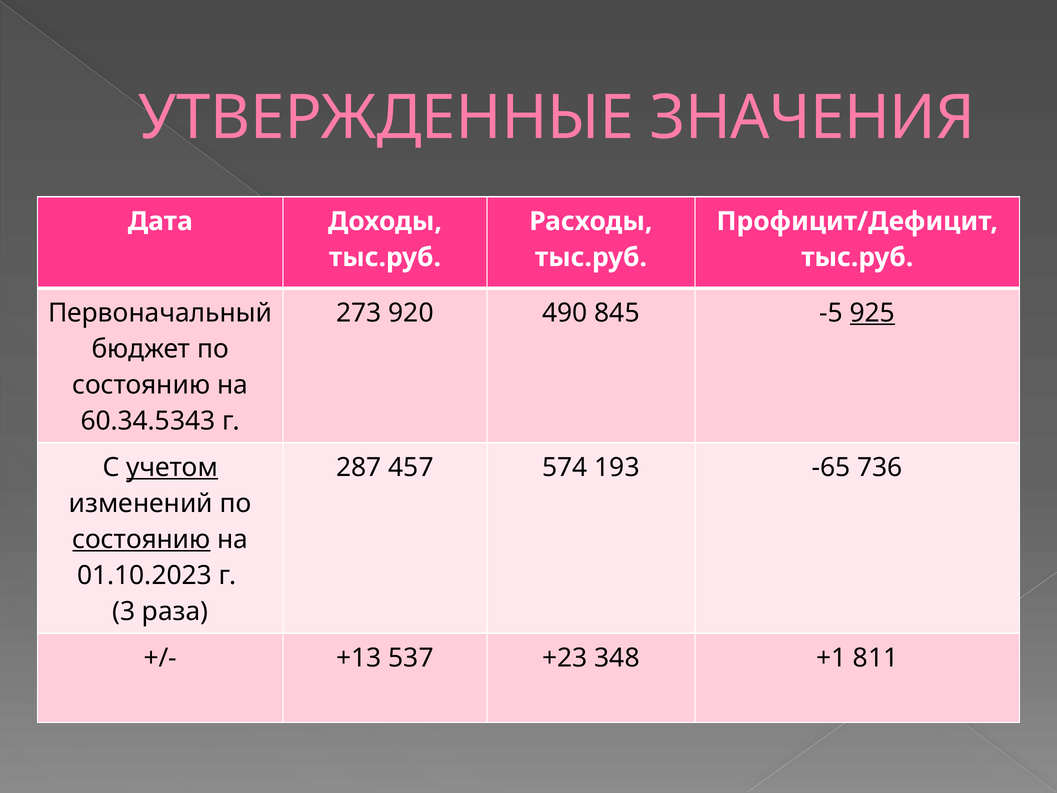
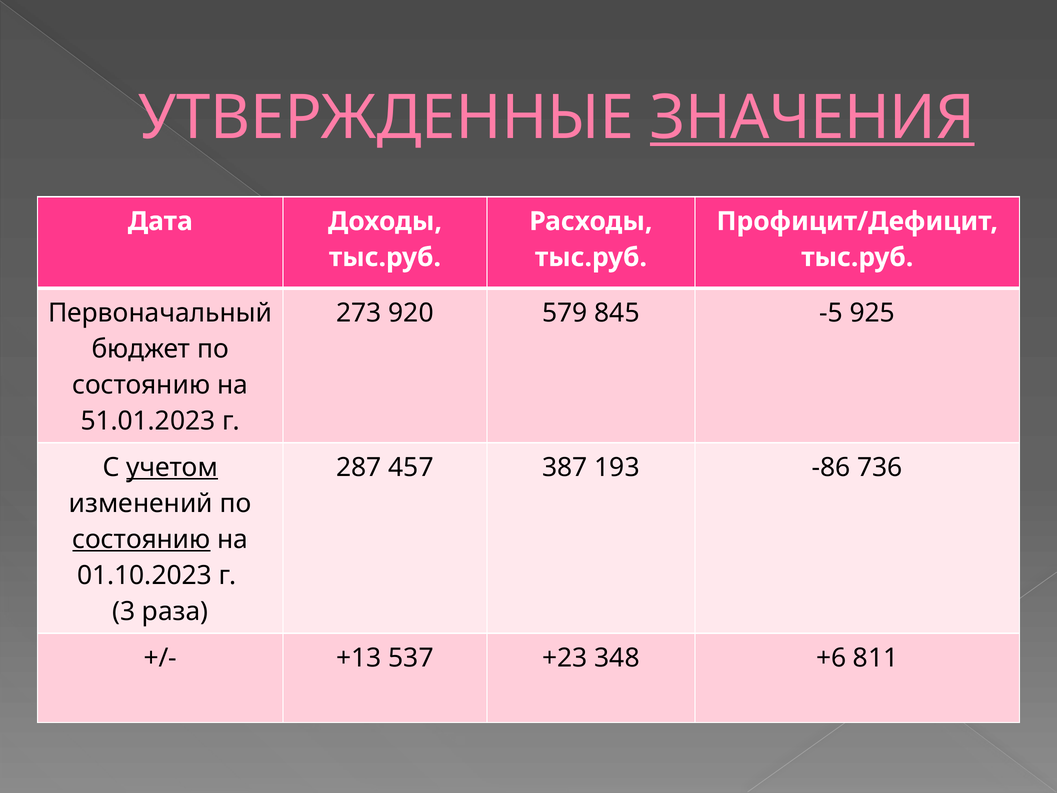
ЗНАЧЕНИЯ underline: none -> present (812, 118)
490: 490 -> 579 (565, 313)
925 underline: present -> none (872, 313)
60.34.5343: 60.34.5343 -> 51.01.2023 (148, 421)
574: 574 -> 387 (565, 467)
-65: -65 -> -86 (831, 467)
+1: +1 -> +6 (831, 658)
